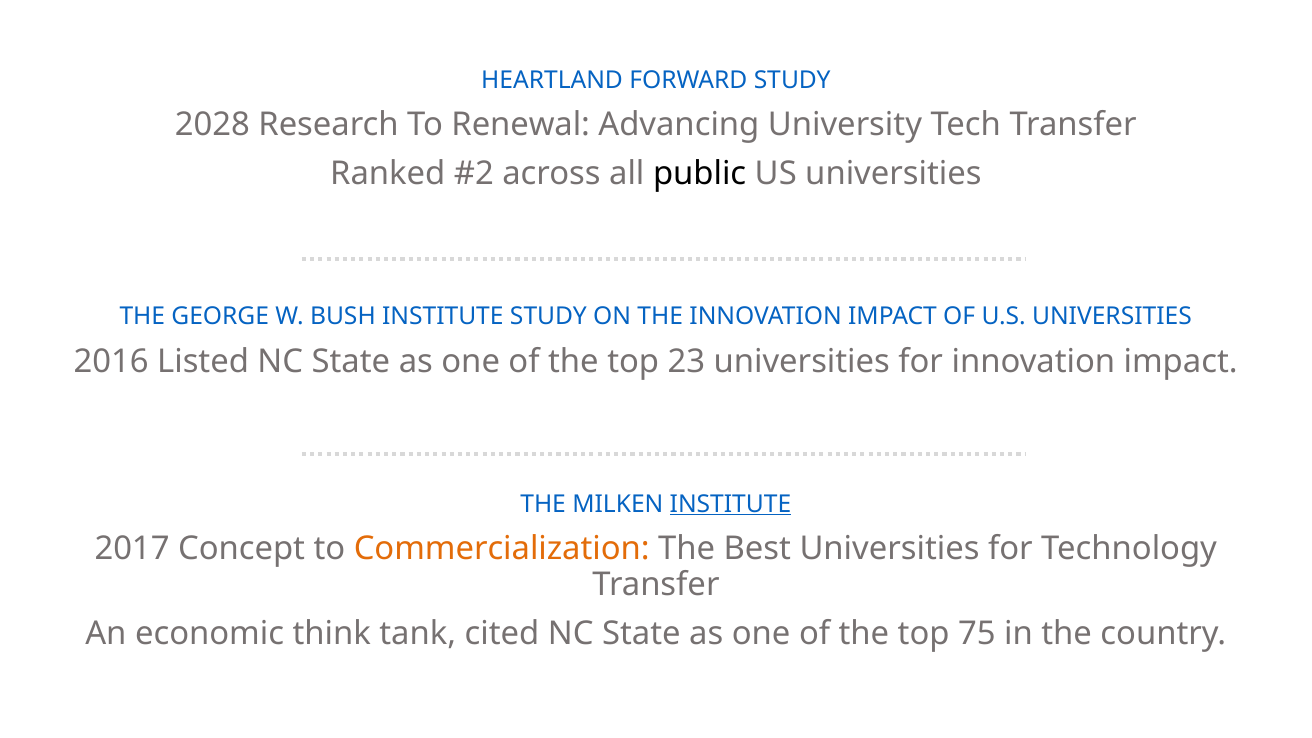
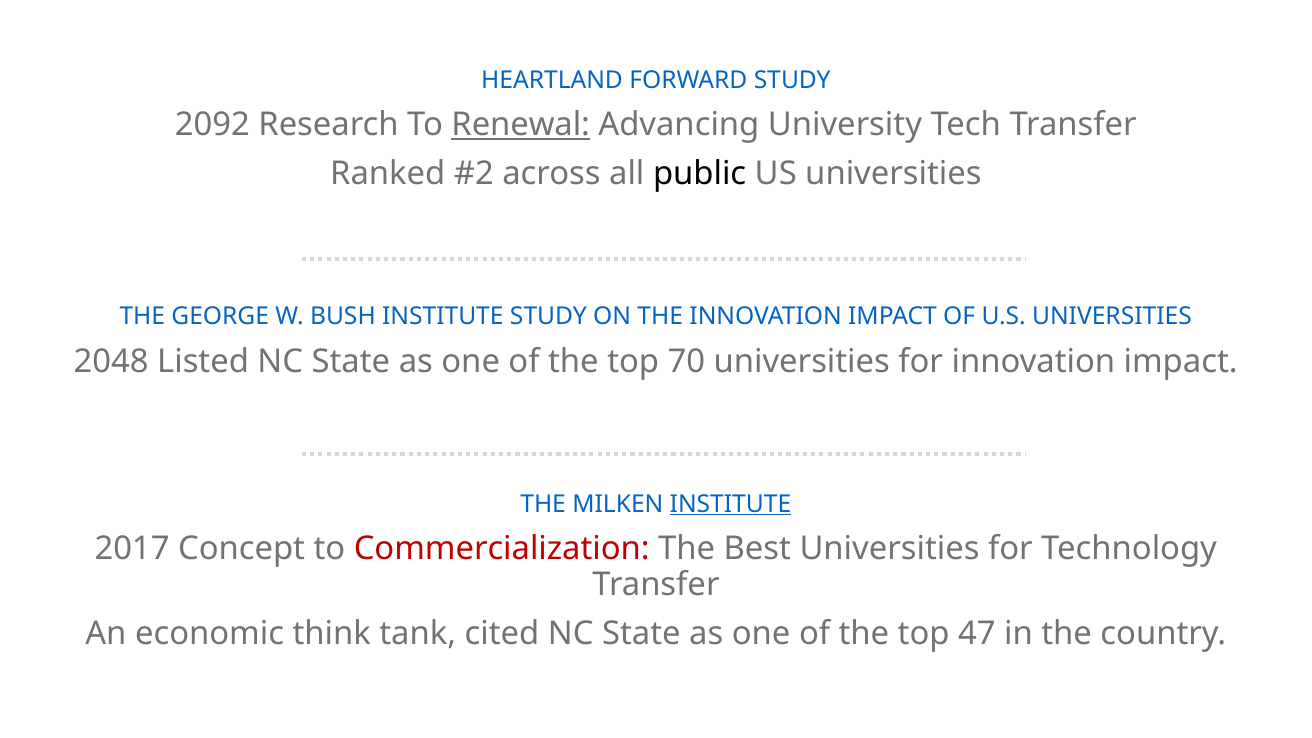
2028: 2028 -> 2092 (212, 125)
Renewal underline: none -> present (521, 125)
2016: 2016 -> 2048 (111, 361)
23: 23 -> 70 (686, 361)
Commercialization colour: orange -> red (502, 549)
75: 75 -> 47 (977, 633)
